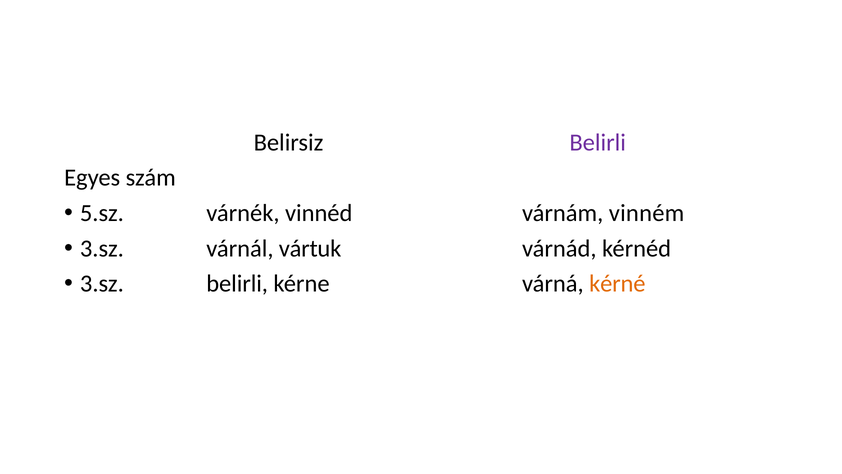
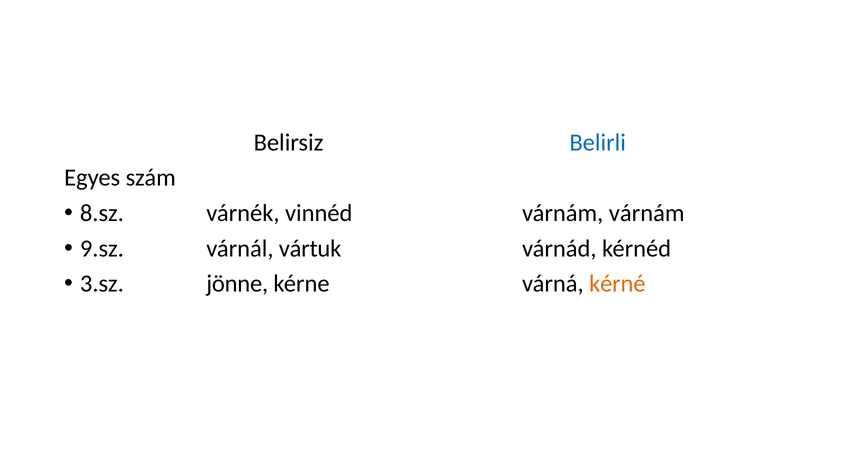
Belirli colour: purple -> blue (598, 142)
5.sz: 5.sz -> 8.sz (102, 213)
várnám vinném: vinném -> várnám (647, 213)
3.sz: 3.sz -> 9.sz (102, 248)
3.sz belirli: belirli -> jönne (237, 284)
